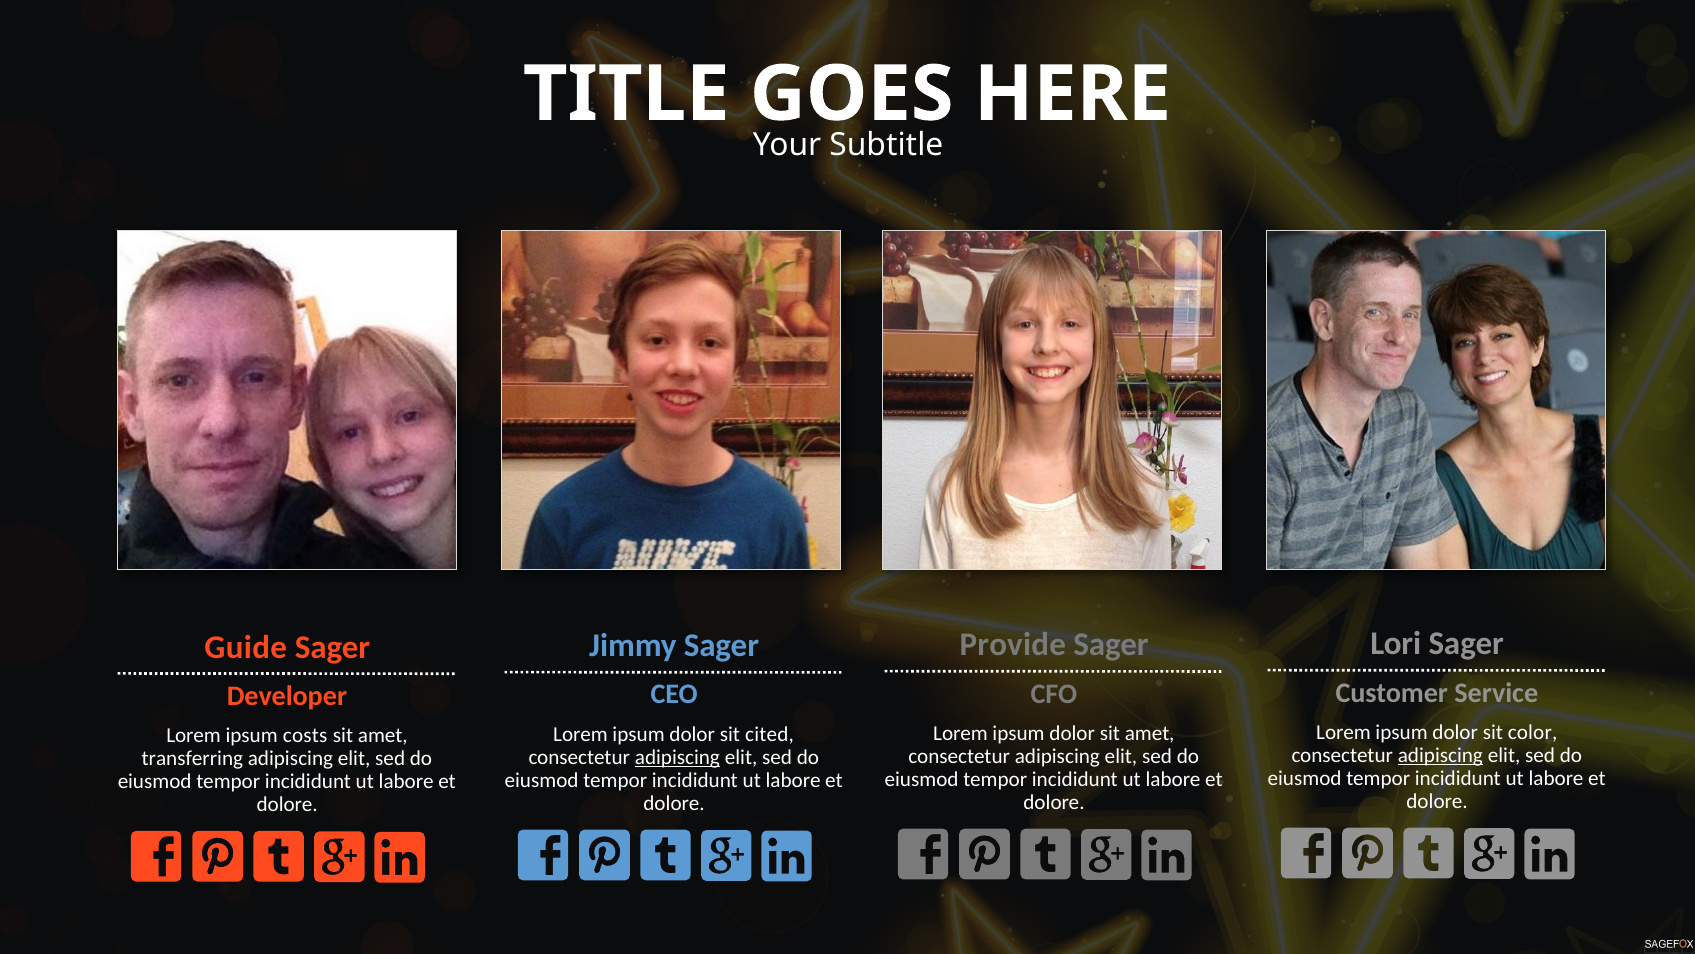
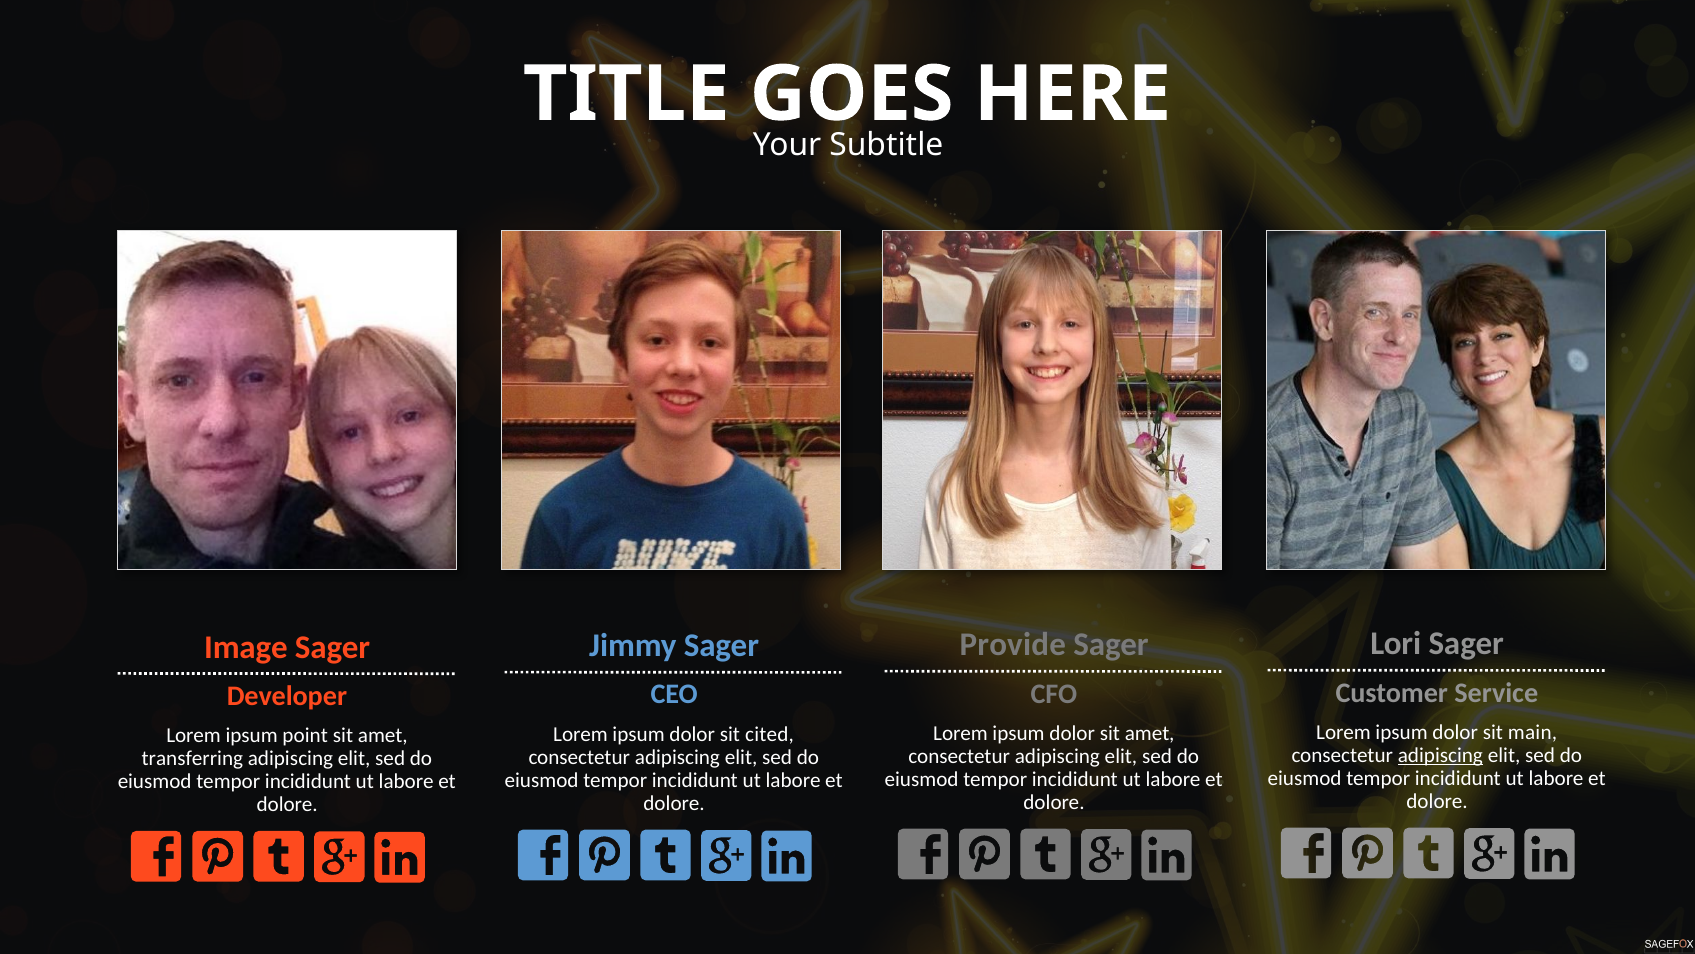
Guide: Guide -> Image (246, 647)
color: color -> main (1533, 732)
costs: costs -> point (305, 735)
adipiscing underline: present -> none (677, 757)
